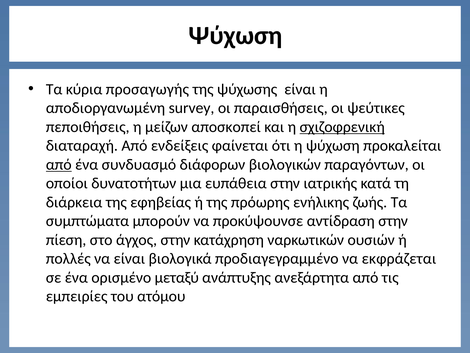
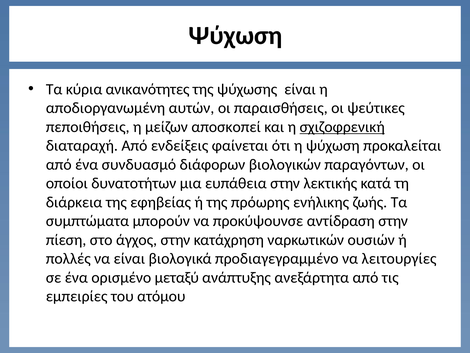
προσαγωγής: προσαγωγής -> ανικανότητες (148, 89)
survey: survey -> αυτών (191, 108)
από underline: present -> none (59, 164)
ιατρικής: ιατρικής -> λεκτικής (330, 183)
εκφράζεται: εκφράζεται -> λειτουργίες (399, 258)
